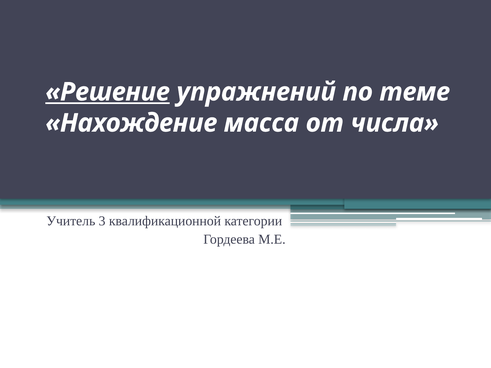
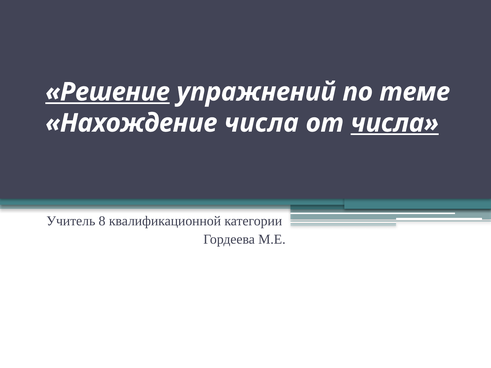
Нахождение масса: масса -> числа (261, 123)
числа underline: none -> present (395, 123)
3: 3 -> 8 (102, 221)
